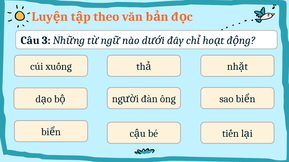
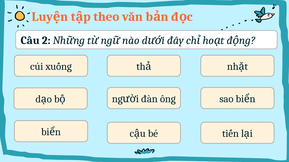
3: 3 -> 2 (46, 41)
